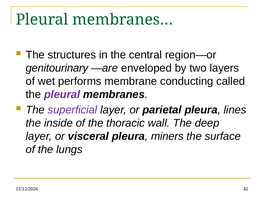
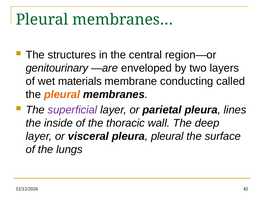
performs: performs -> materials (80, 81)
pleural colour: purple -> orange (62, 94)
pleura miners: miners -> pleural (167, 136)
